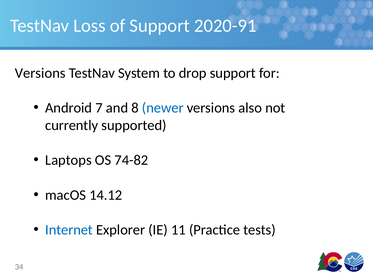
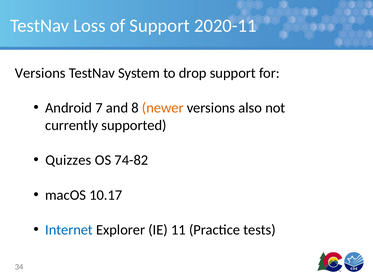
2020-91: 2020-91 -> 2020-11 (225, 26)
newer colour: blue -> orange (163, 108)
Laptops: Laptops -> Quizzes (68, 160)
14.12: 14.12 -> 10.17 (106, 195)
